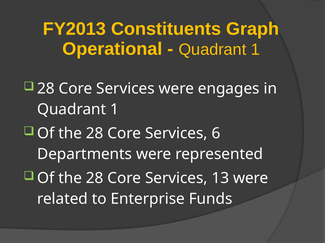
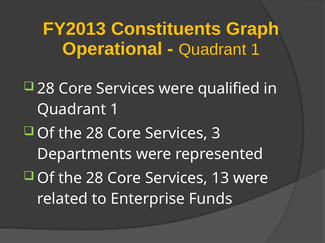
engages: engages -> qualified (229, 89)
6: 6 -> 3 (216, 134)
